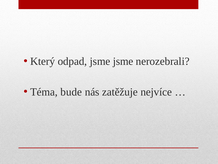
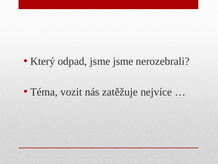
bude: bude -> vozit (71, 92)
